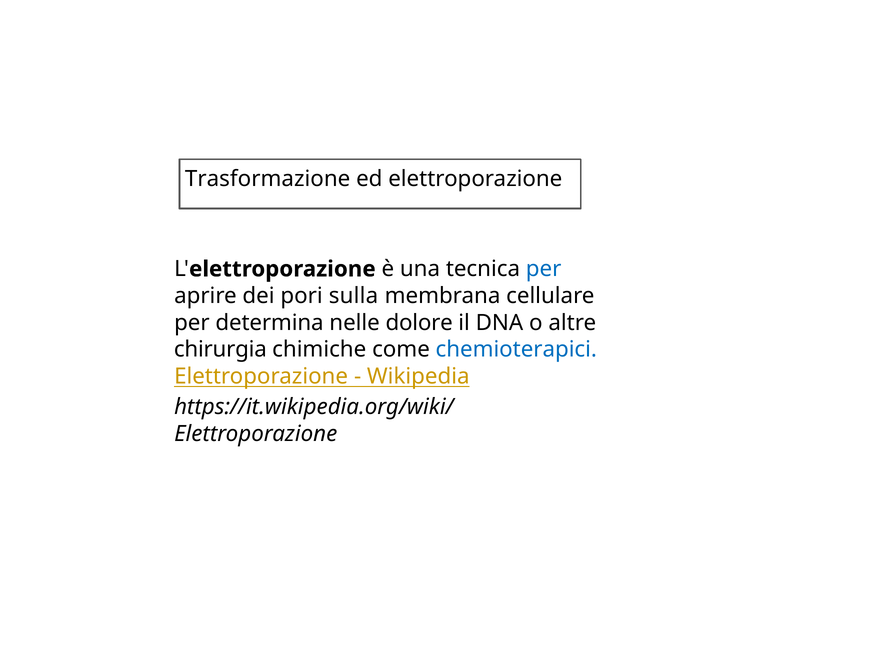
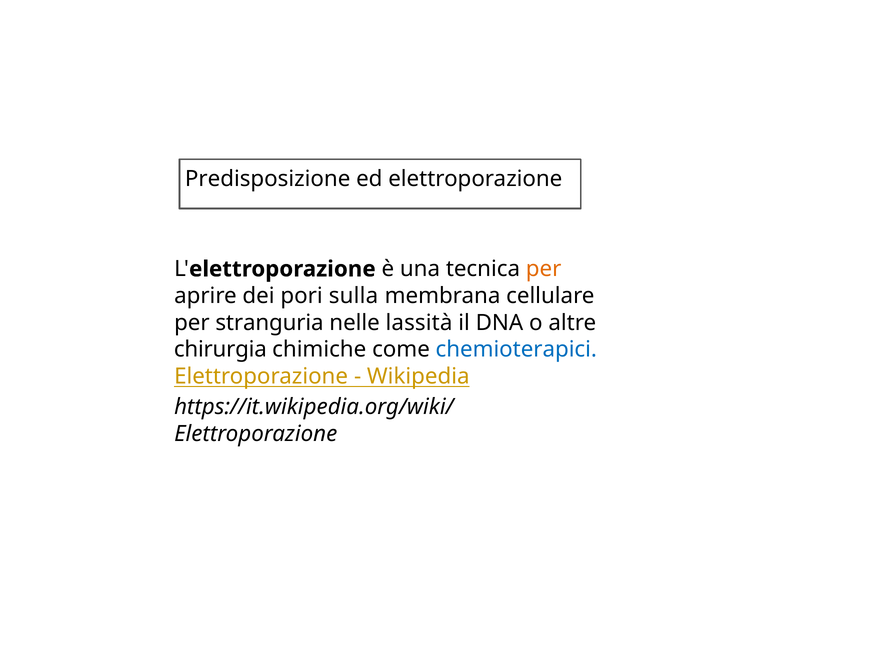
Trasformazione: Trasformazione -> Predisposizione (268, 179)
per colour: blue -> orange (544, 269)
determina: determina -> stranguria (270, 322)
dolore: dolore -> lassità (419, 322)
